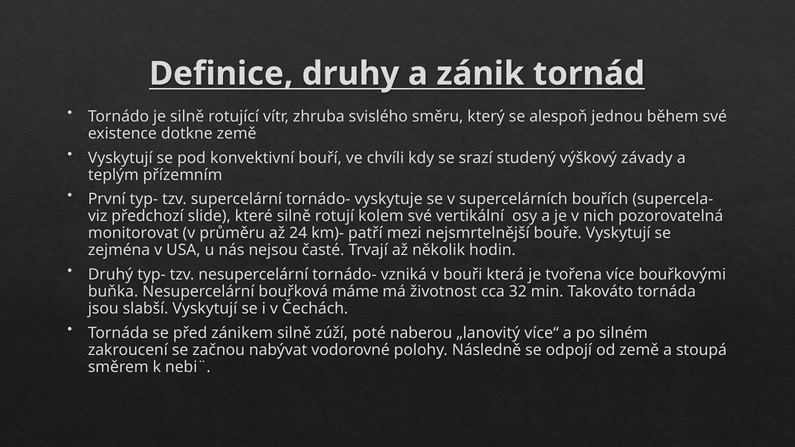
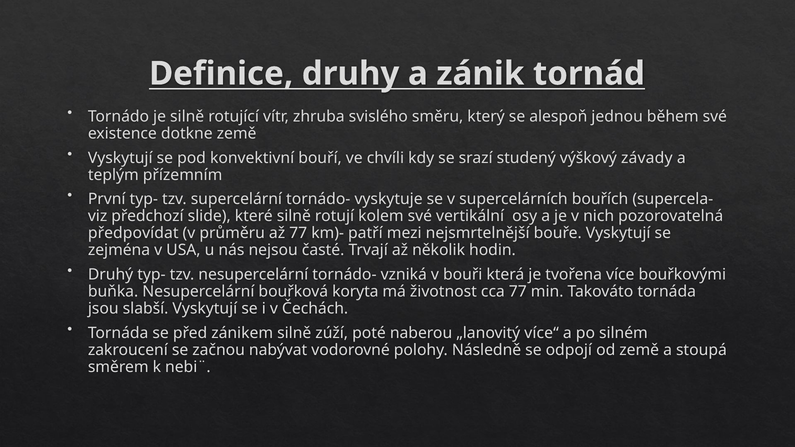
monitorovat: monitorovat -> předpovídat (133, 233)
až 24: 24 -> 77 (298, 233)
máme: máme -> koryta (355, 292)
cca 32: 32 -> 77 (518, 292)
